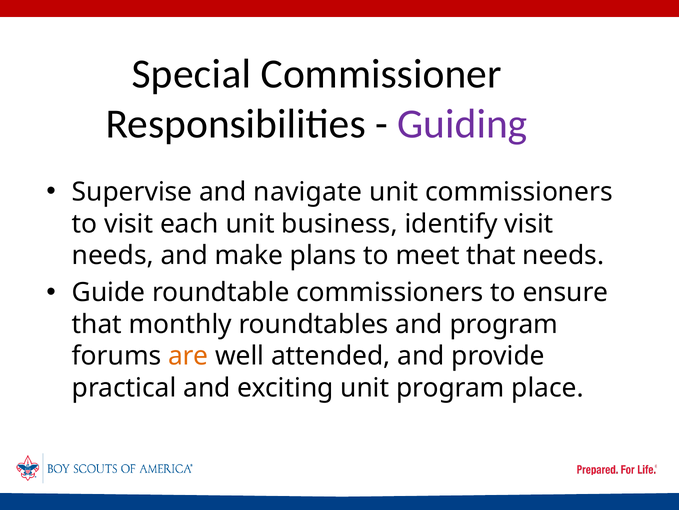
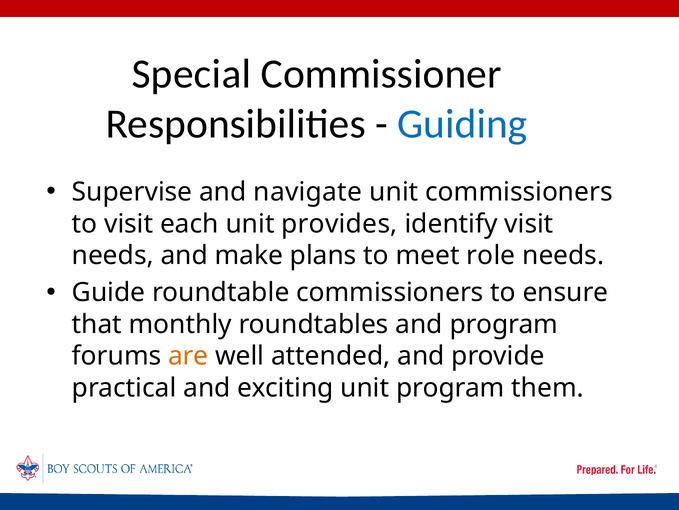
Guiding colour: purple -> blue (462, 124)
business: business -> provides (339, 224)
meet that: that -> role (491, 255)
place: place -> them (548, 387)
